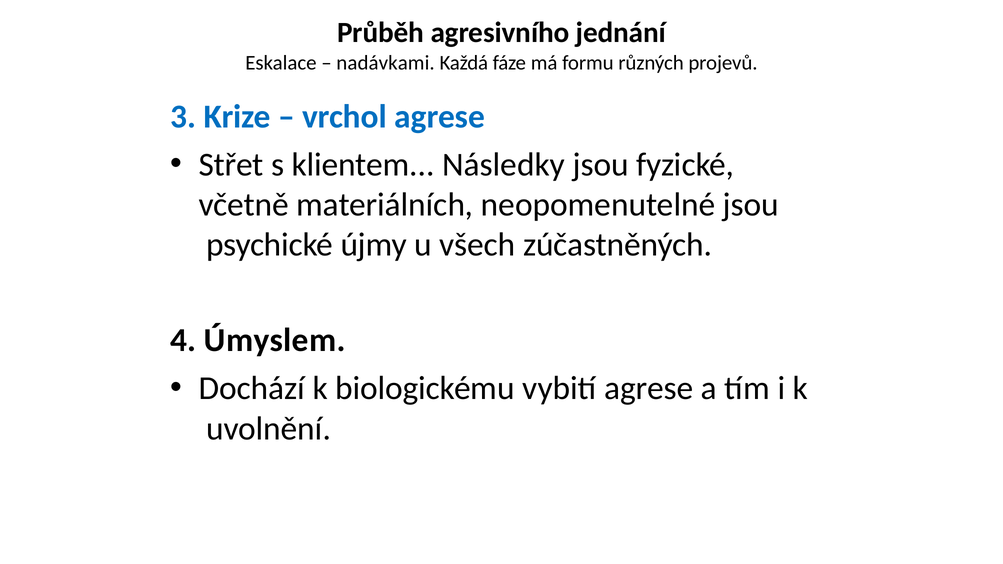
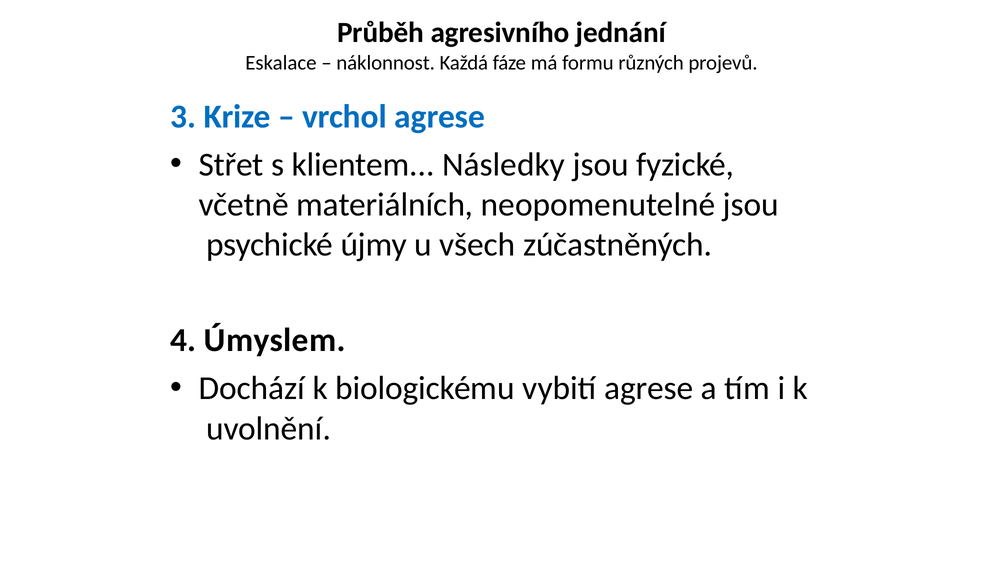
nadávkami: nadávkami -> náklonnost (386, 63)
